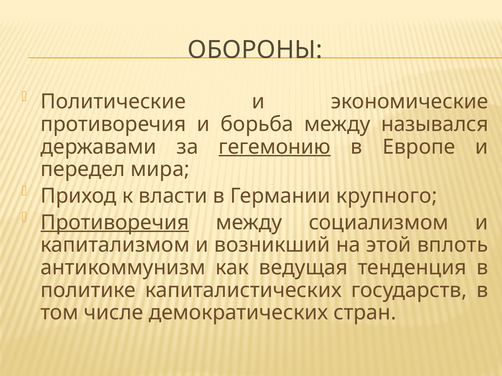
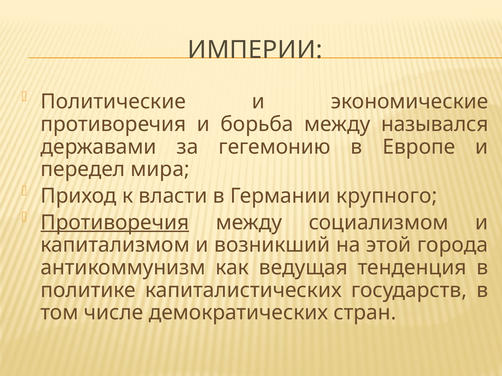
ОБОРОНЫ: ОБОРОНЫ -> ИМПЕРИИ (255, 50)
гегемонию underline: present -> none (275, 147)
вплоть: вплоть -> города (453, 245)
